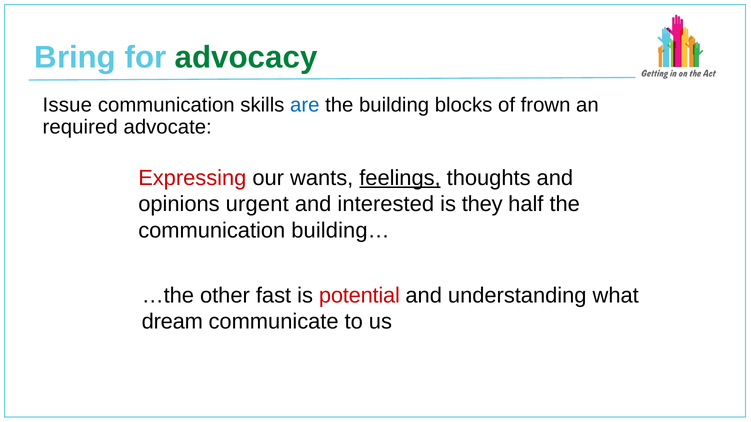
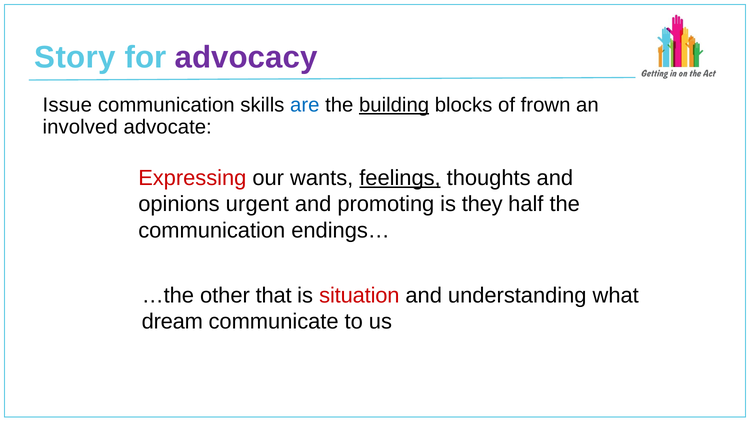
Bring: Bring -> Story (75, 58)
advocacy colour: green -> purple (246, 58)
building underline: none -> present (394, 105)
required: required -> involved (80, 127)
interested: interested -> promoting (386, 204)
building…: building… -> endings… (341, 231)
fast: fast -> that (274, 296)
potential: potential -> situation (359, 296)
